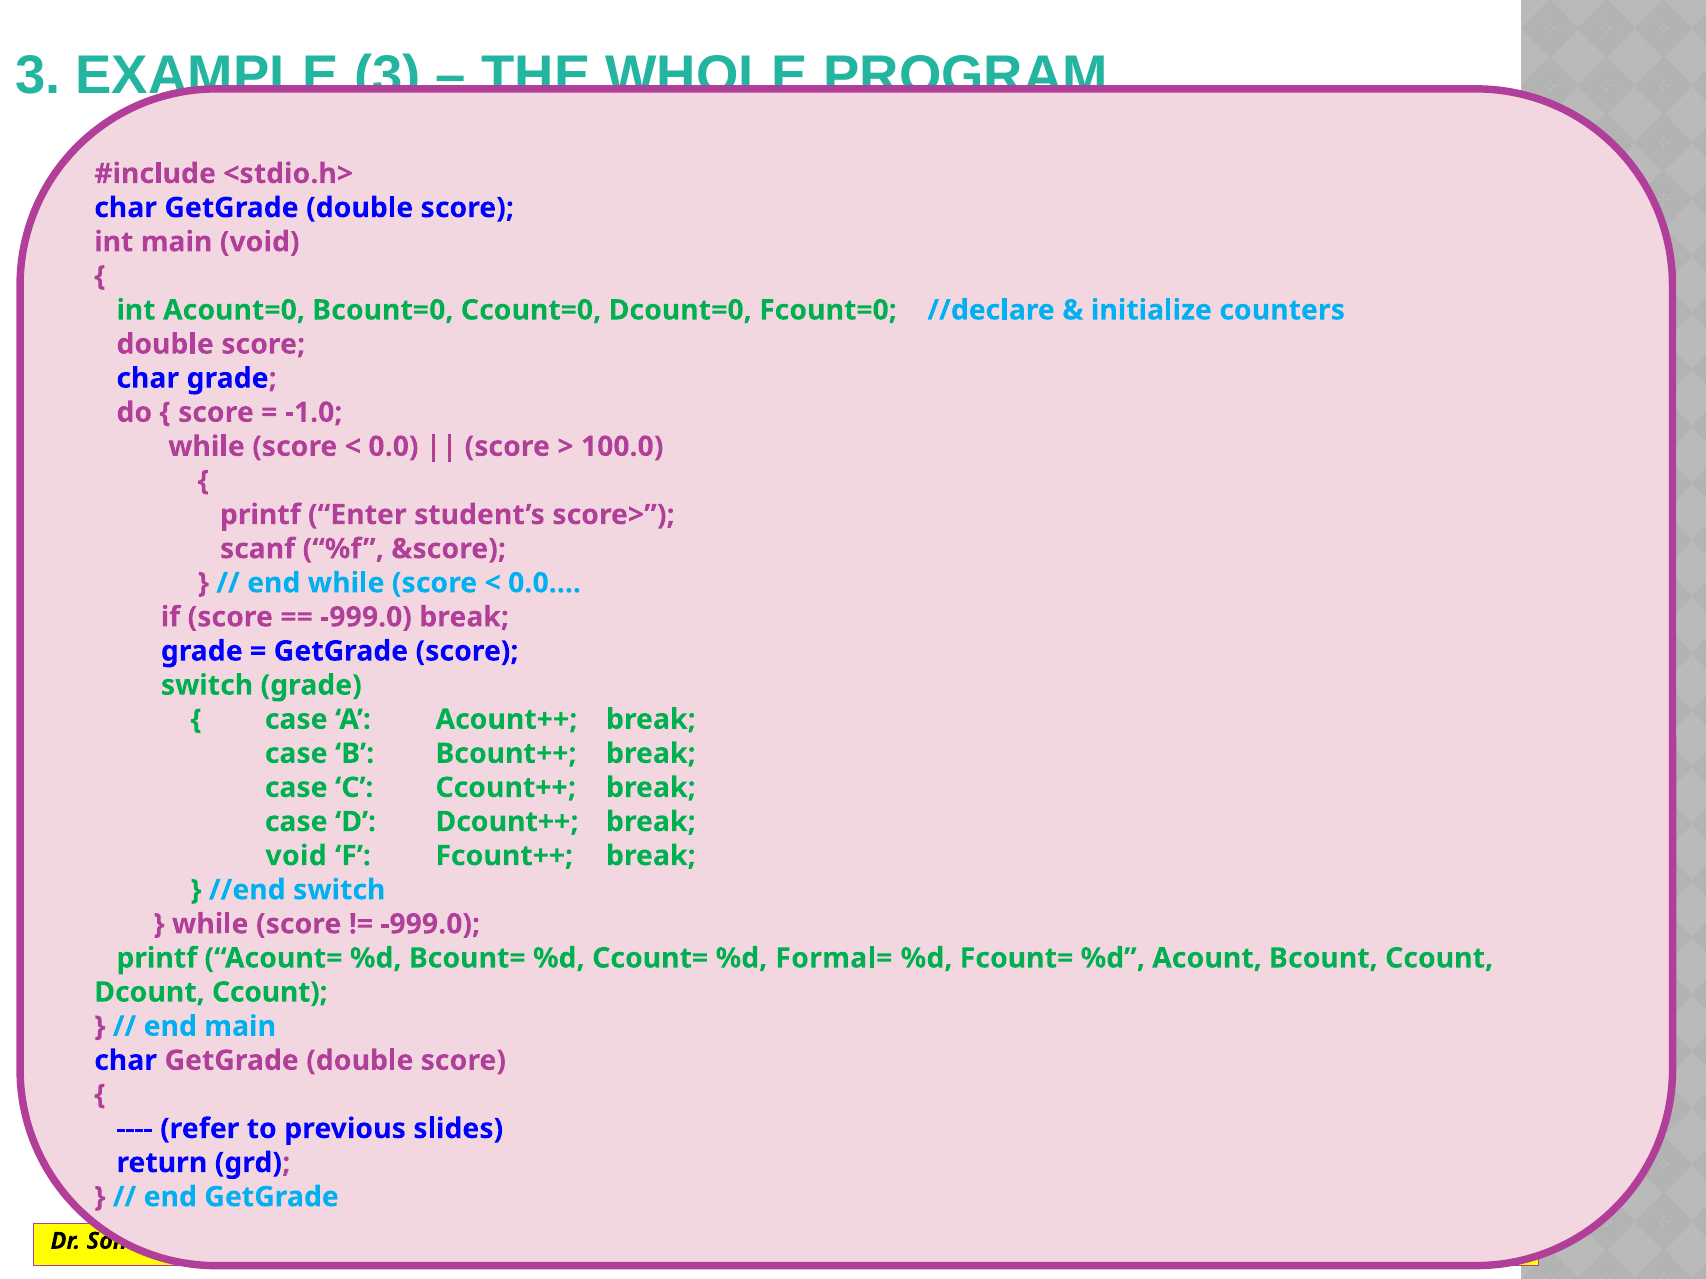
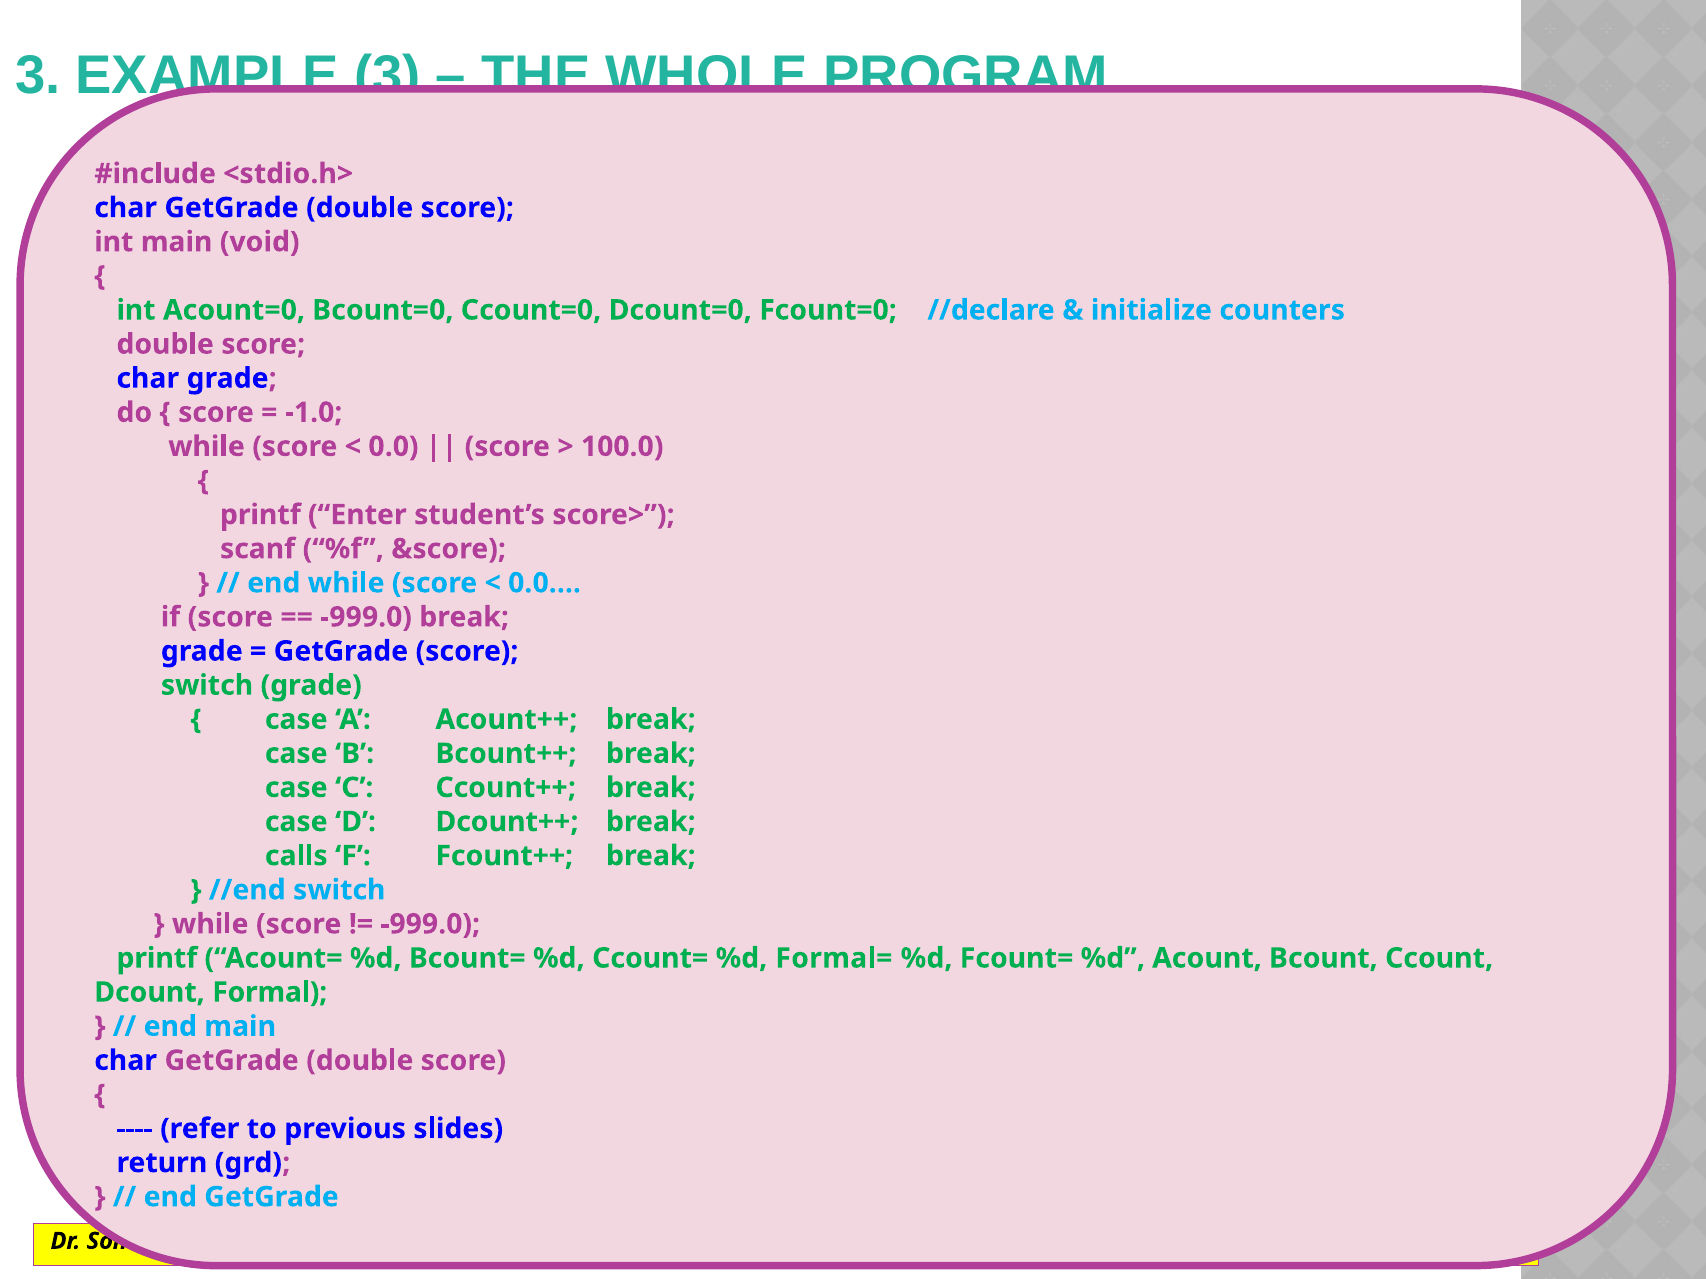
void: void -> calls (296, 856)
Dcount Ccount: Ccount -> Formal (270, 993)
